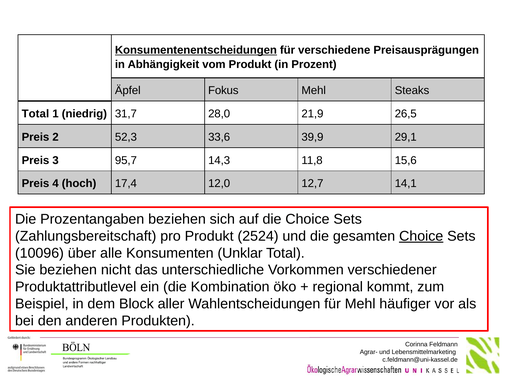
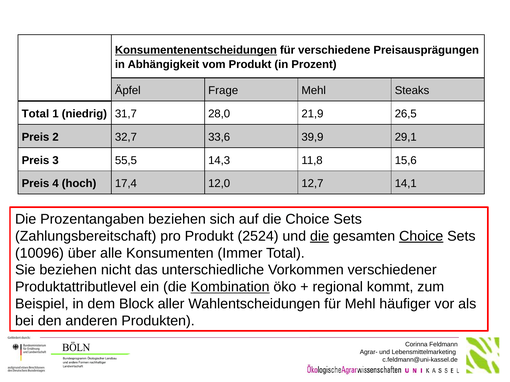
Fokus: Fokus -> Frage (223, 91)
52,3: 52,3 -> 32,7 (126, 137)
95,7: 95,7 -> 55,5 (126, 161)
die underline: none -> present (320, 236)
Unklar: Unklar -> Immer (240, 253)
Kombination underline: none -> present (230, 287)
